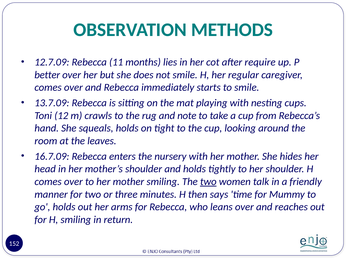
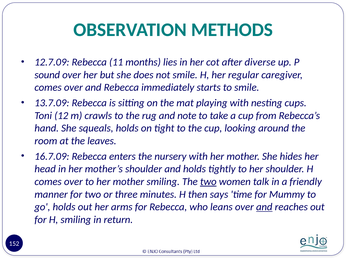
require: require -> diverse (260, 62)
better: better -> sound (47, 75)
and underline: none -> present (264, 207)
